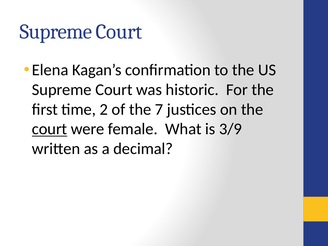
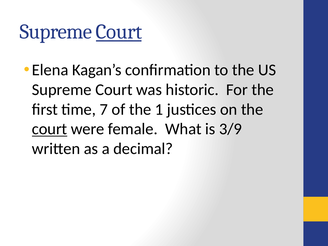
Court underline: none -> present (119, 32)
2: 2 -> 7 (104, 109)
7: 7 -> 1 (159, 109)
